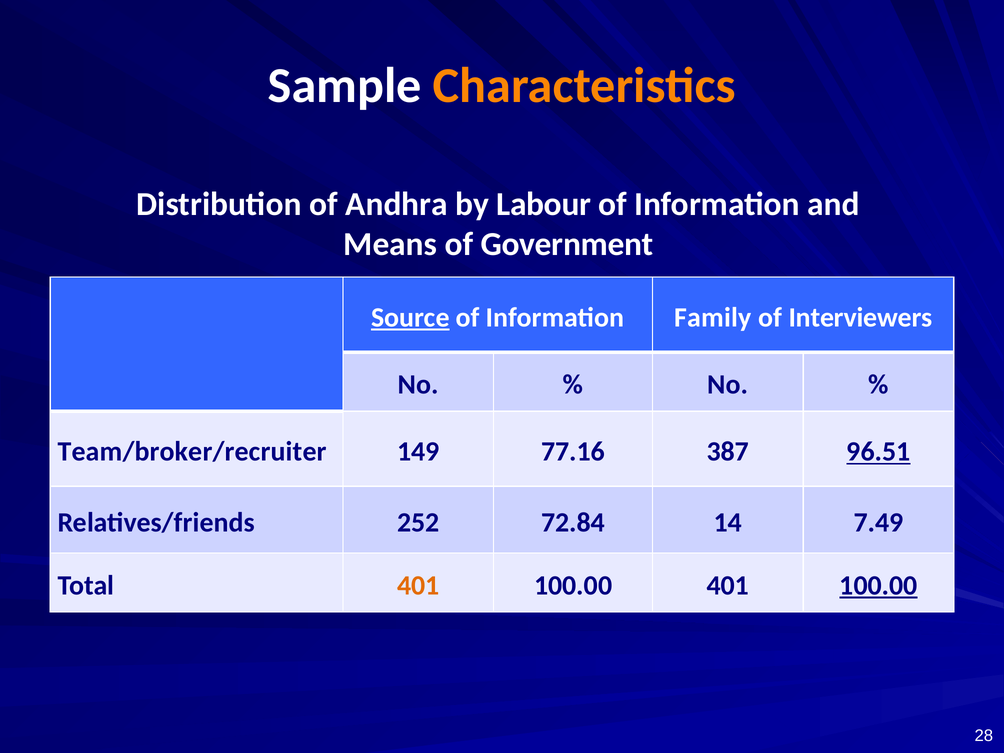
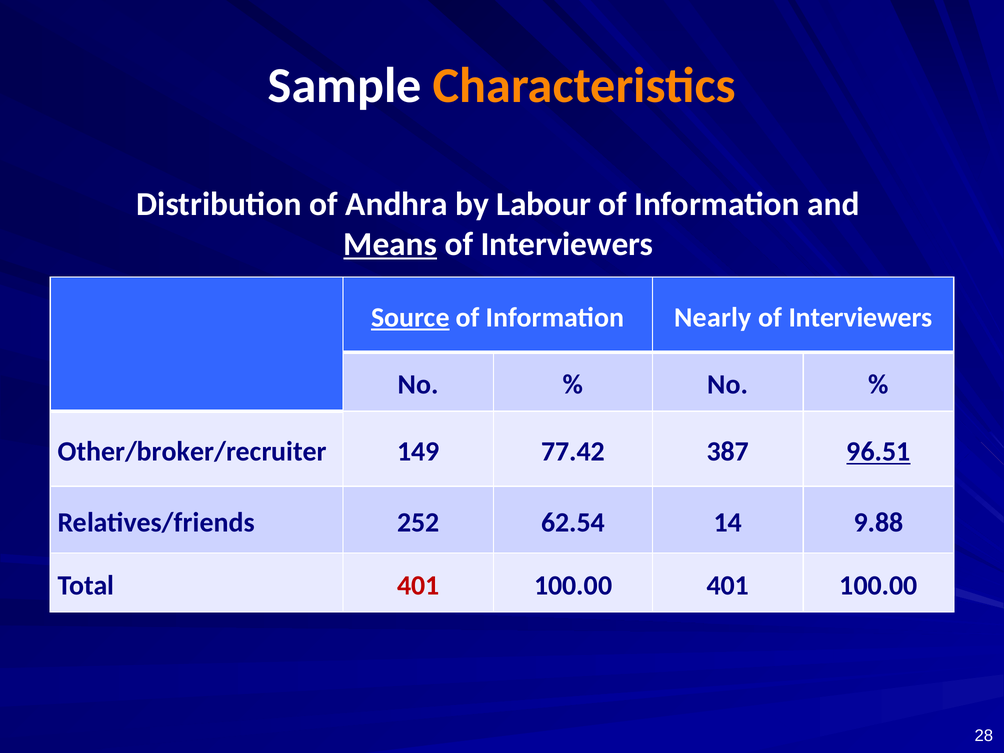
Means underline: none -> present (390, 244)
Government: Government -> Interviewers (567, 244)
Family: Family -> Nearly (713, 318)
Team/broker/recruiter: Team/broker/recruiter -> Other/broker/recruiter (192, 452)
77.16: 77.16 -> 77.42 (573, 452)
72.84: 72.84 -> 62.54 (573, 523)
7.49: 7.49 -> 9.88 (878, 523)
401 colour: orange -> red (418, 585)
100.00 underline: present -> none (878, 585)
